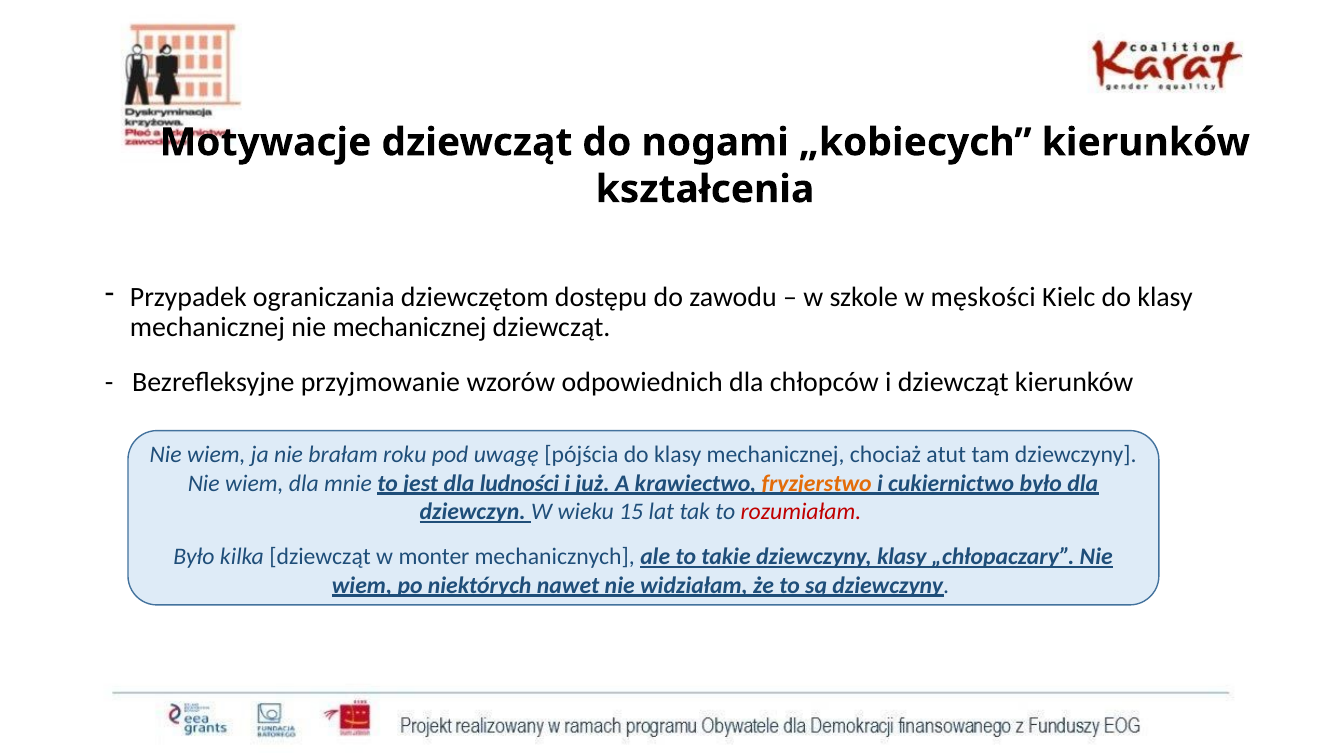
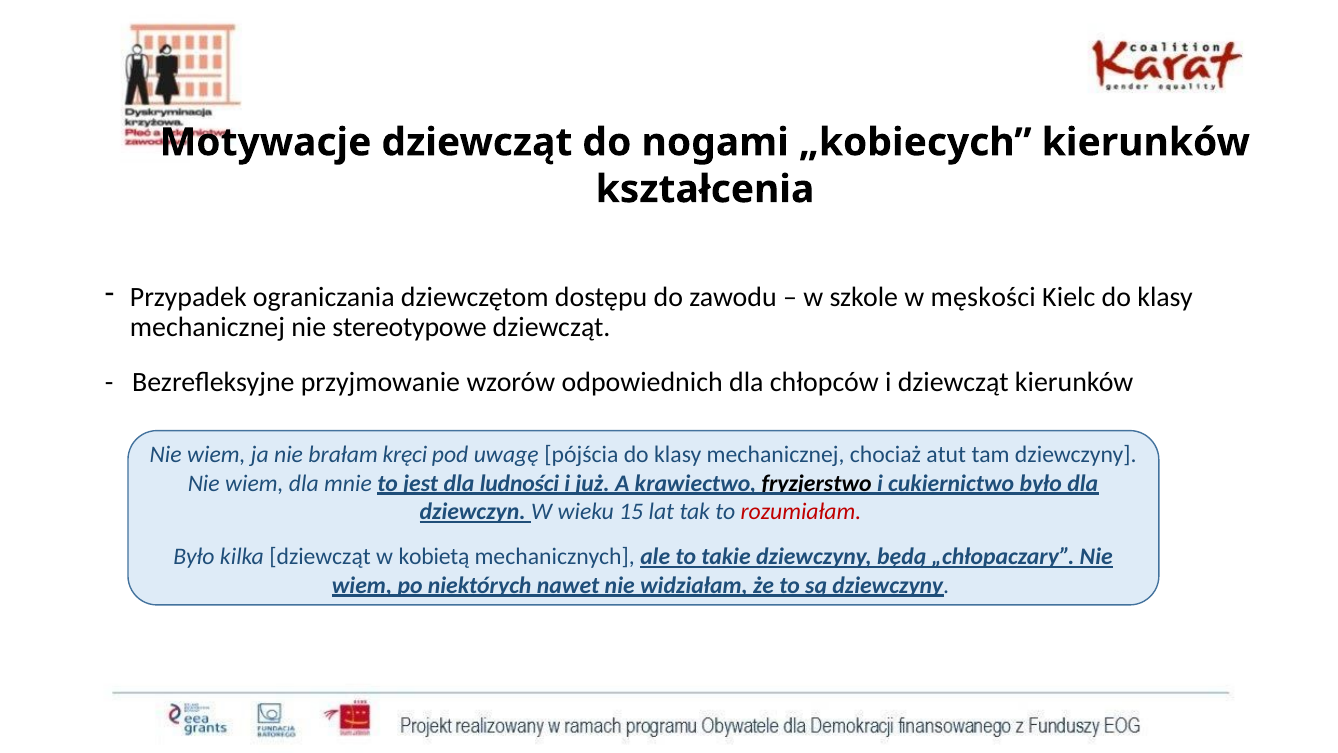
nie mechanicznej: mechanicznej -> stereotypowe (410, 327)
roku: roku -> kręci (405, 455)
fryzjerstwo colour: orange -> black (817, 483)
monter: monter -> kobietą (434, 557)
dziewczyny klasy: klasy -> będą (902, 557)
